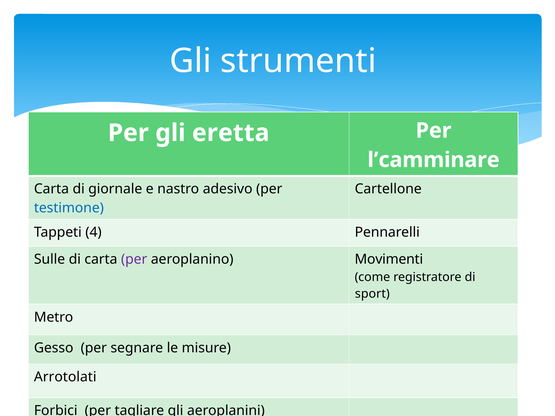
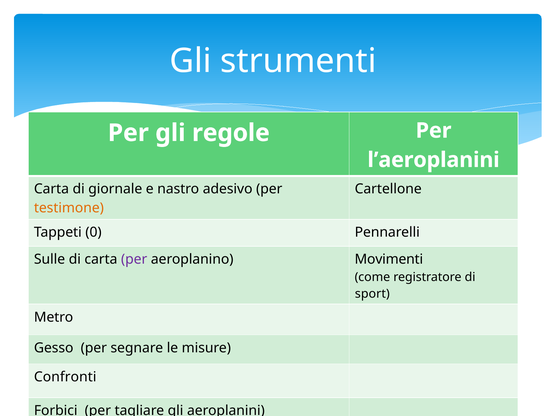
eretta: eretta -> regole (231, 133)
l’camminare: l’camminare -> l’aeroplanini (434, 160)
testimone colour: blue -> orange (69, 208)
4: 4 -> 0 (93, 233)
Arrotolati: Arrotolati -> Confronti (65, 377)
